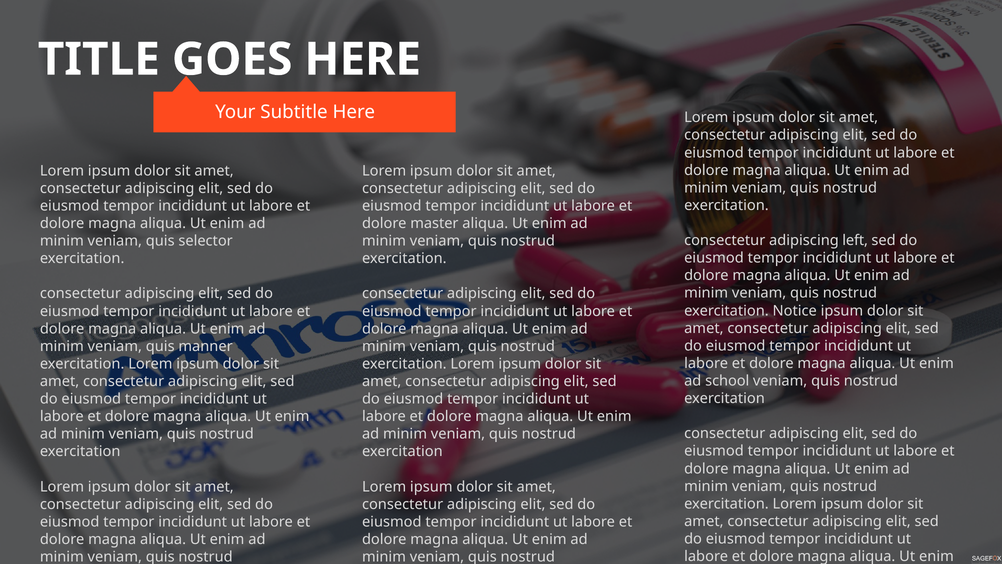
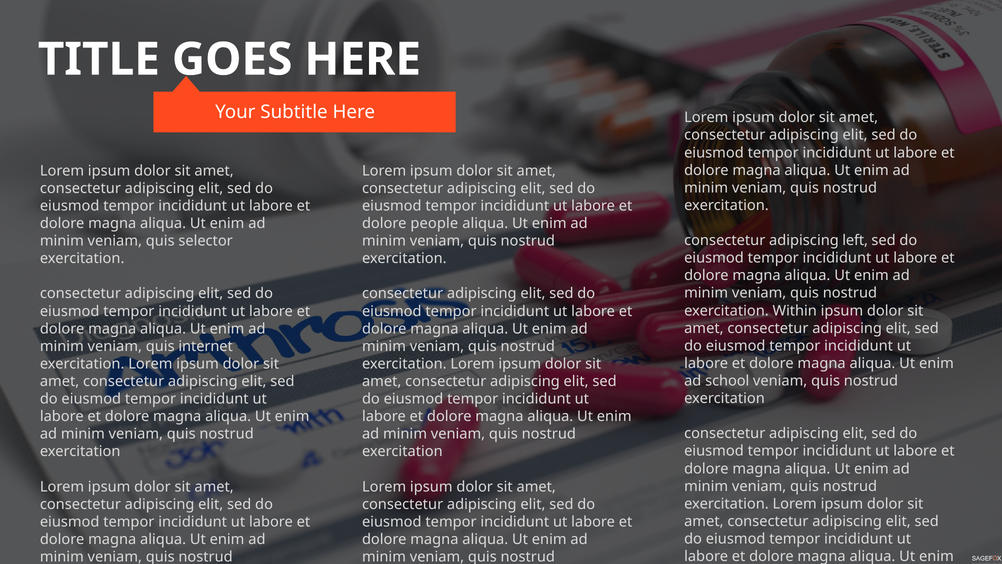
master: master -> people (434, 223)
Notice: Notice -> Within (795, 310)
manner: manner -> internet (206, 346)
